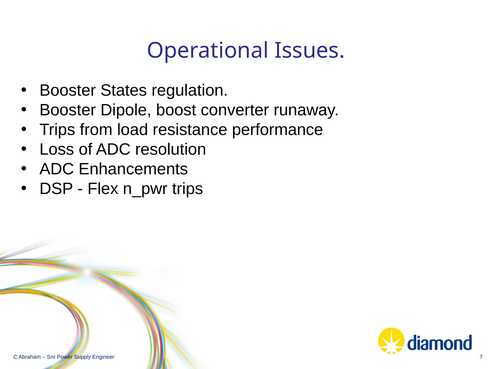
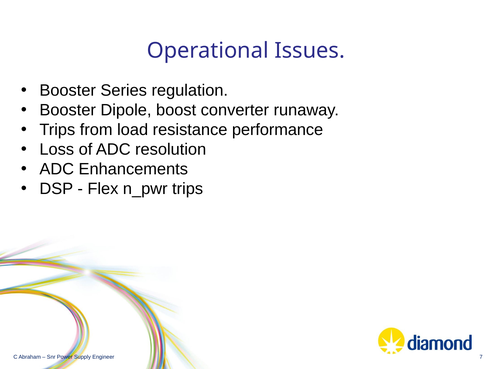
States: States -> Series (124, 91)
